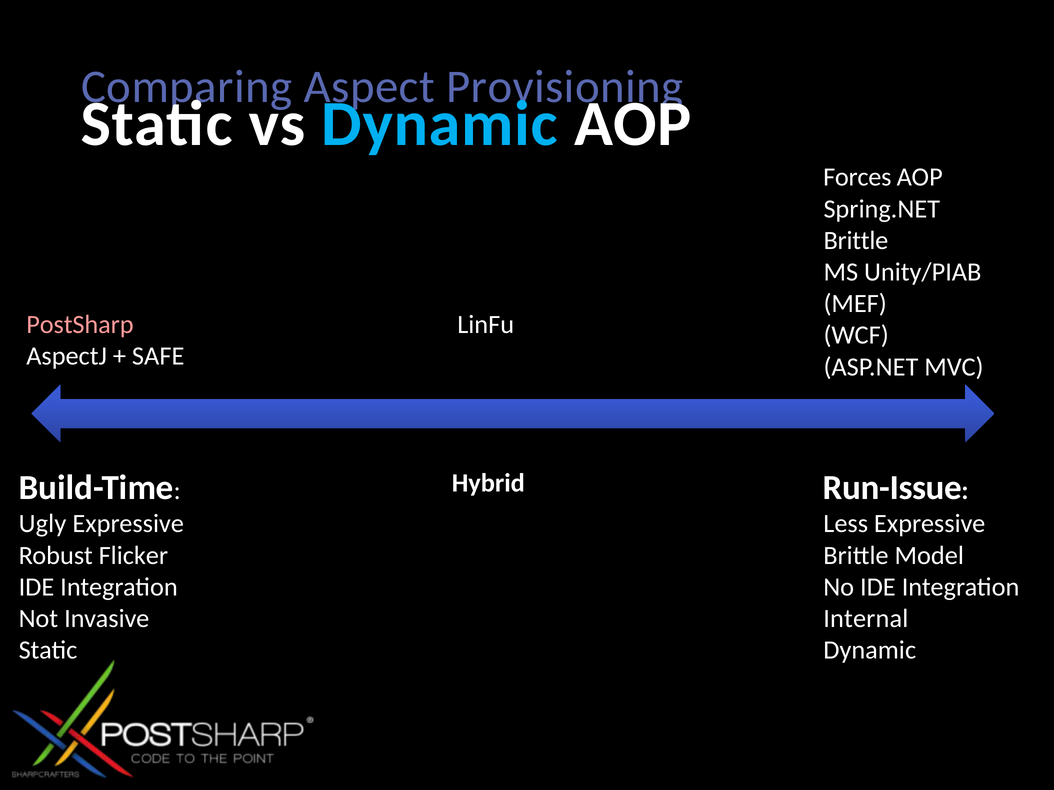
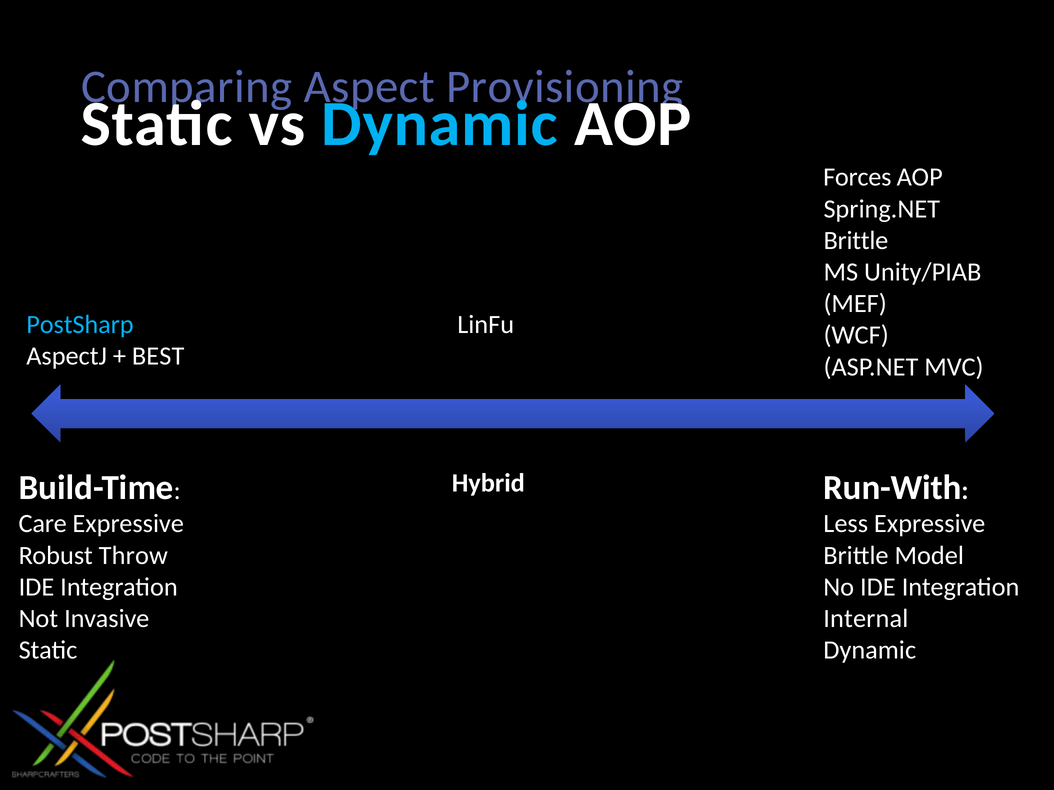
PostSharp colour: pink -> light blue (80, 325)
SAFE: SAFE -> BEST (158, 356)
Run-Issue: Run-Issue -> Run-With (892, 488)
Ugly: Ugly -> Care (43, 524)
Flicker: Flicker -> Throw (133, 556)
